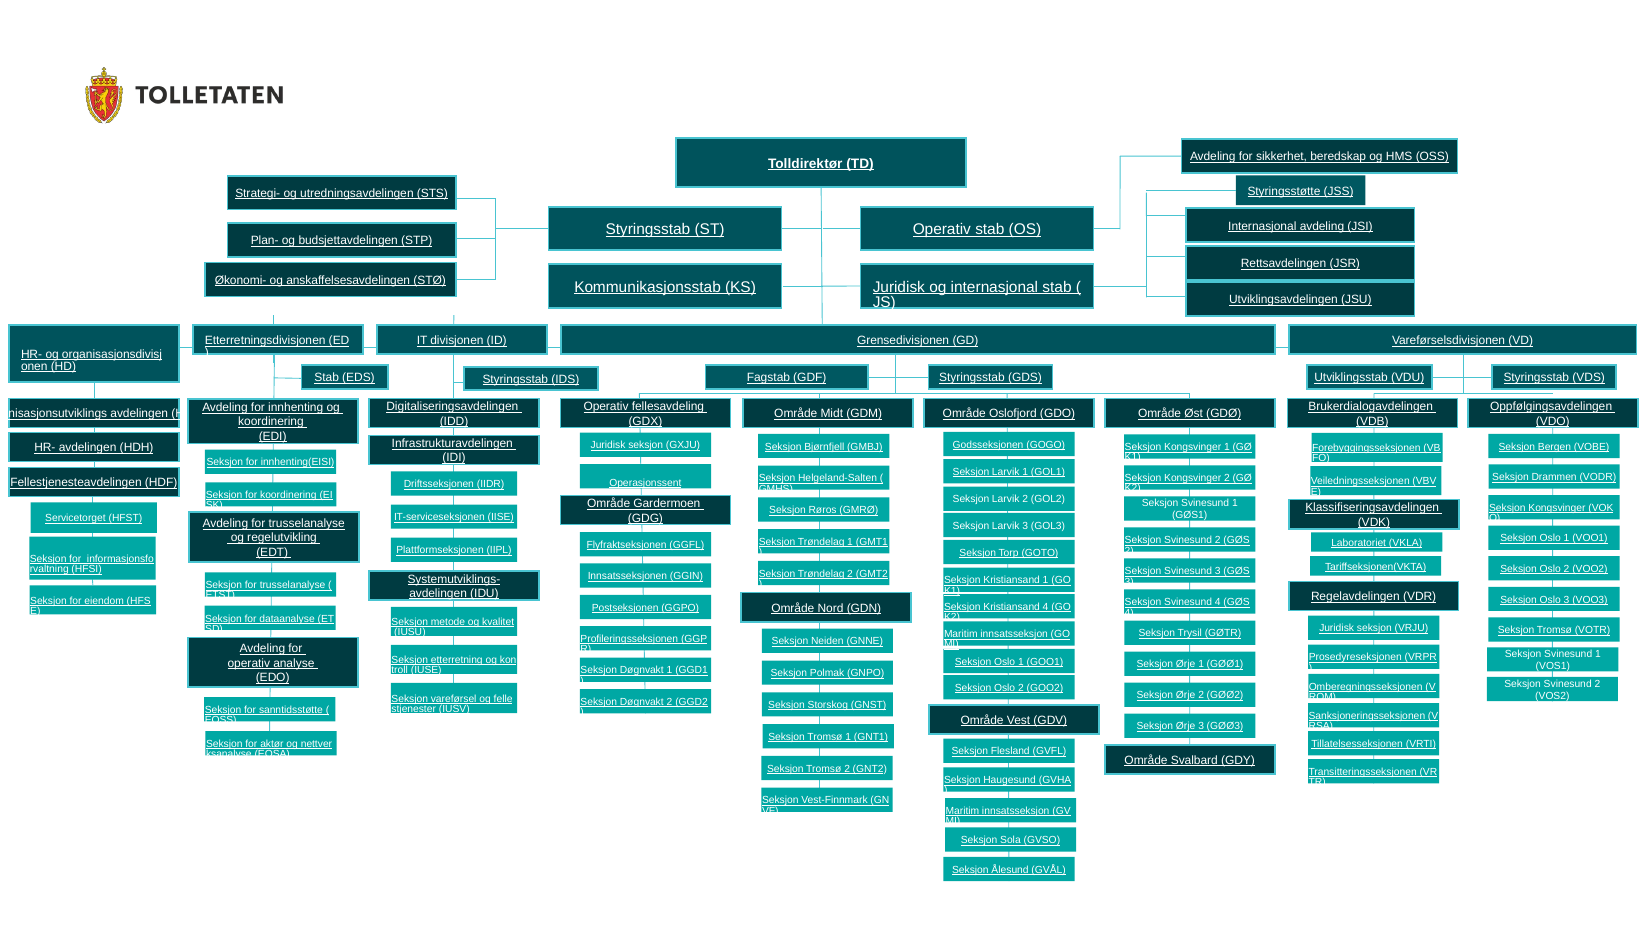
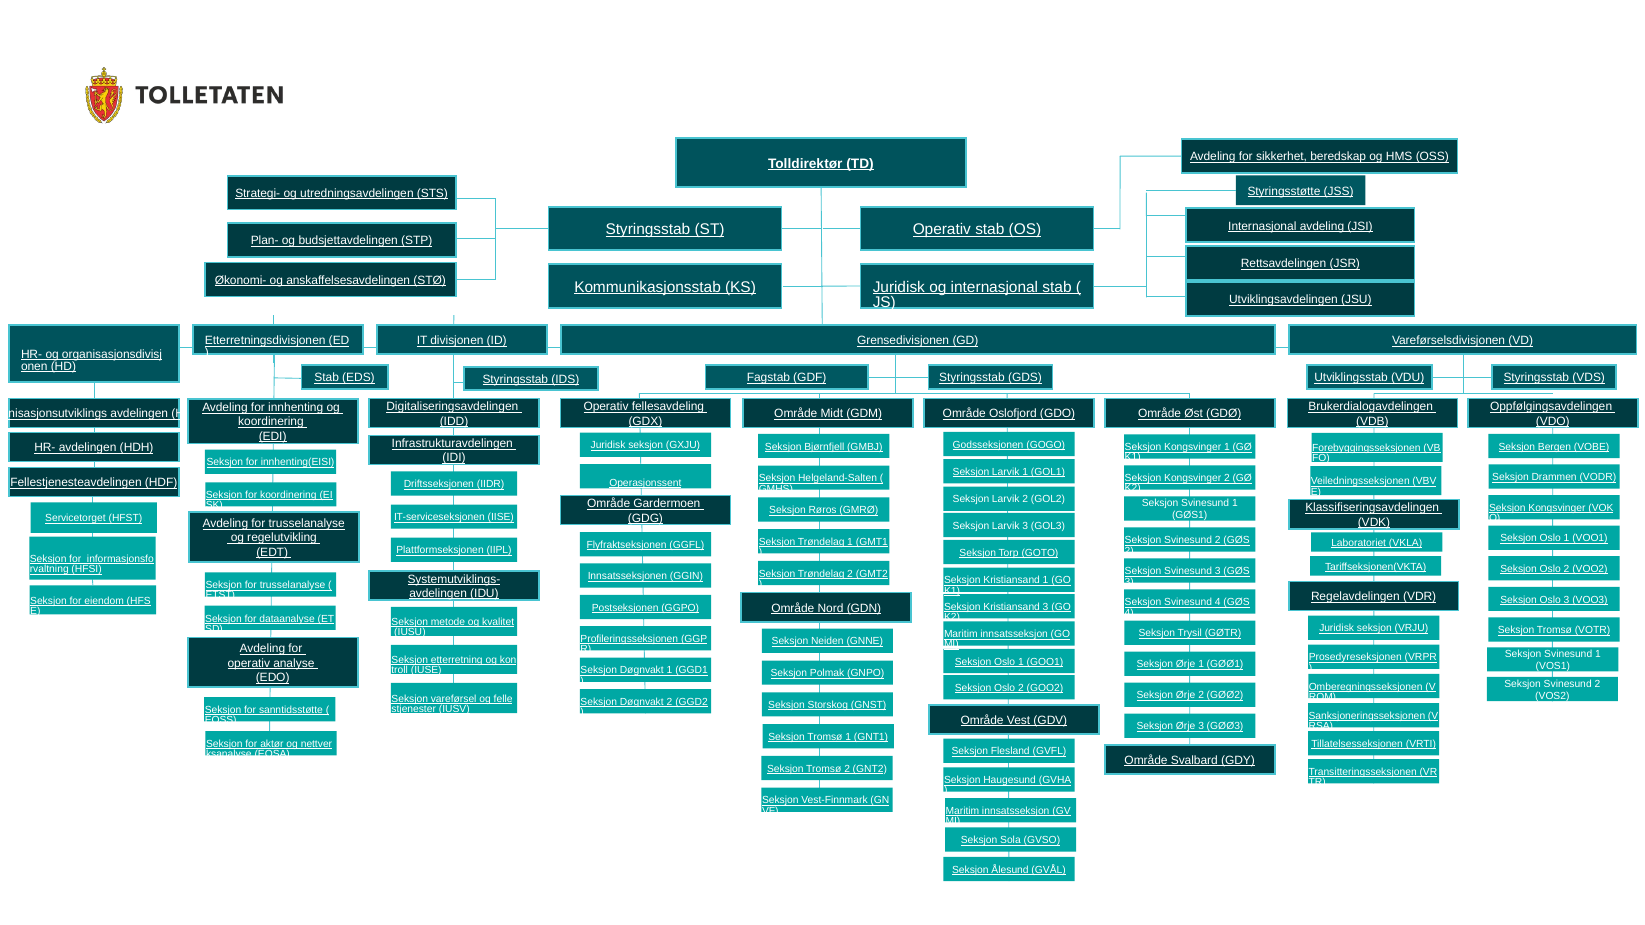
Kristiansand 4: 4 -> 3 (1046, 607)
